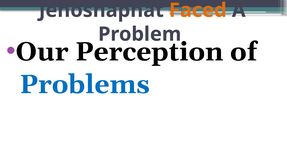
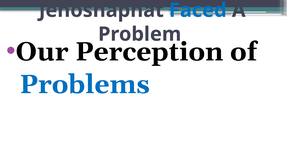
Faced colour: orange -> blue (198, 10)
